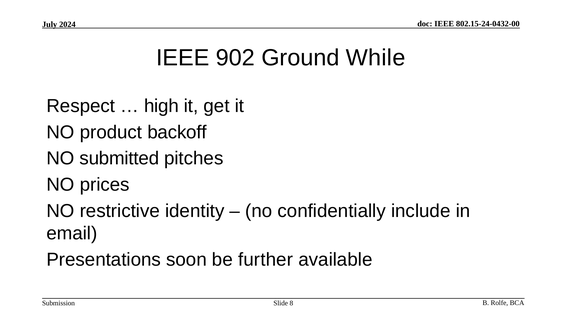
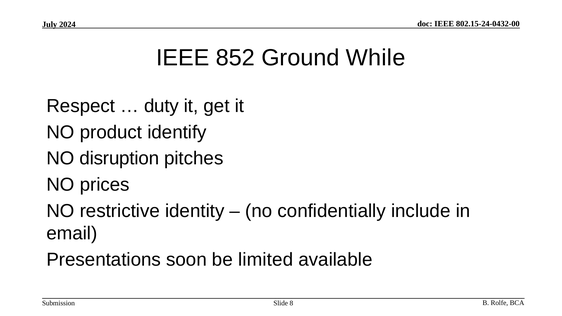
902: 902 -> 852 (235, 58)
high: high -> duty (162, 106)
backoff: backoff -> identify (177, 132)
submitted: submitted -> disruption (119, 158)
further: further -> limited (266, 260)
